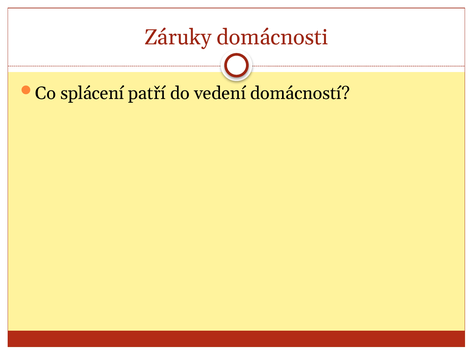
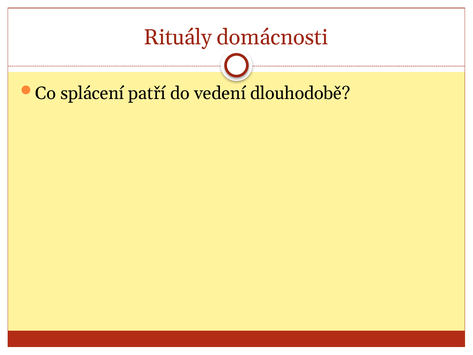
Záruky: Záruky -> Rituály (178, 37)
domácností: domácností -> dlouhodobě (300, 93)
